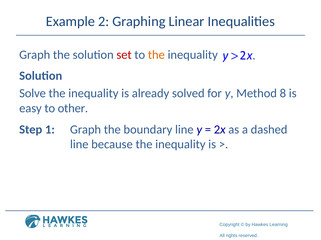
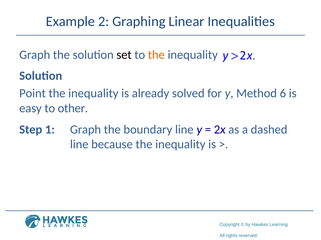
set colour: red -> black (124, 55)
Solve: Solve -> Point (33, 94)
8: 8 -> 6 (283, 94)
